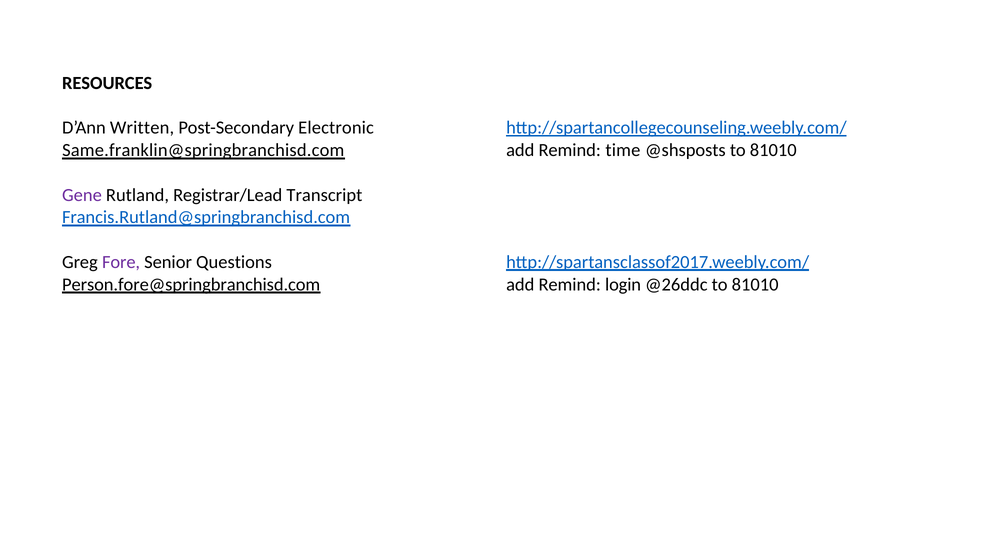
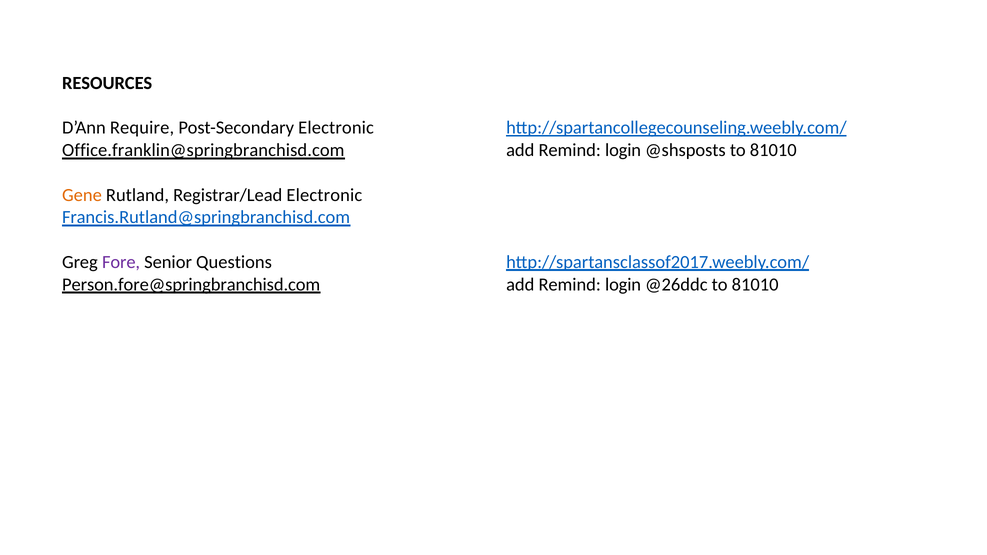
Written: Written -> Require (142, 128)
Same.franklin@springbranchisd.com: Same.franklin@springbranchisd.com -> Office.franklin@springbranchisd.com (203, 150)
time: time -> login (623, 150)
Gene colour: purple -> orange (82, 195)
Registrar/Lead Transcript: Transcript -> Electronic (324, 195)
